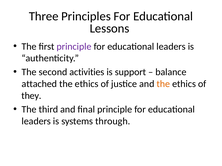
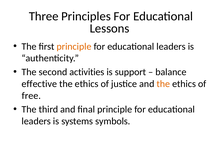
principle colour: purple -> orange (74, 47)
attached: attached -> effective (39, 84)
they: they -> free (31, 96)
through: through -> symbols (113, 122)
